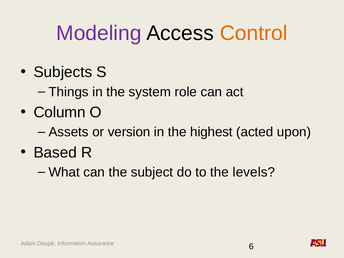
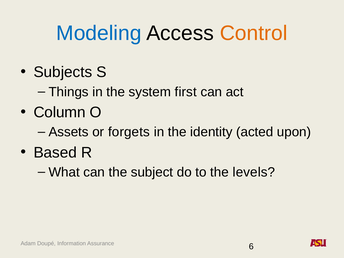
Modeling colour: purple -> blue (99, 33)
role: role -> first (186, 92)
version: version -> forgets (129, 132)
highest: highest -> identity (211, 132)
